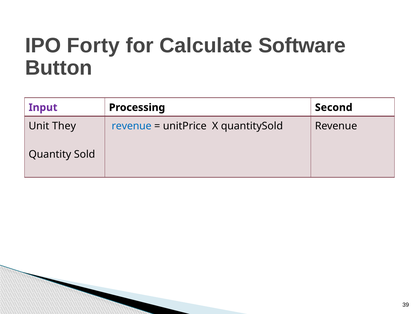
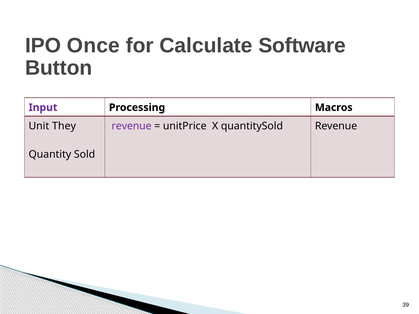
Forty: Forty -> Once (93, 46)
Second: Second -> Macros (334, 108)
revenue colour: blue -> purple (132, 126)
